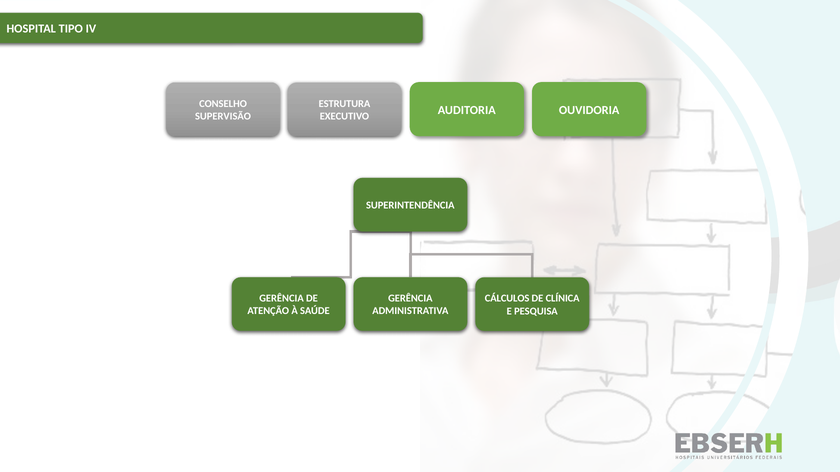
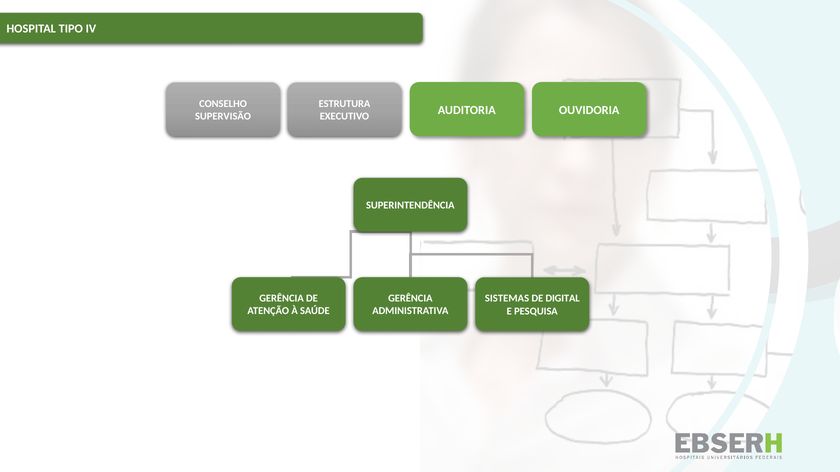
CÁLCULOS: CÁLCULOS -> SISTEMAS (507, 299)
CLÍNICA: CLÍNICA -> DIGITAL (563, 299)
